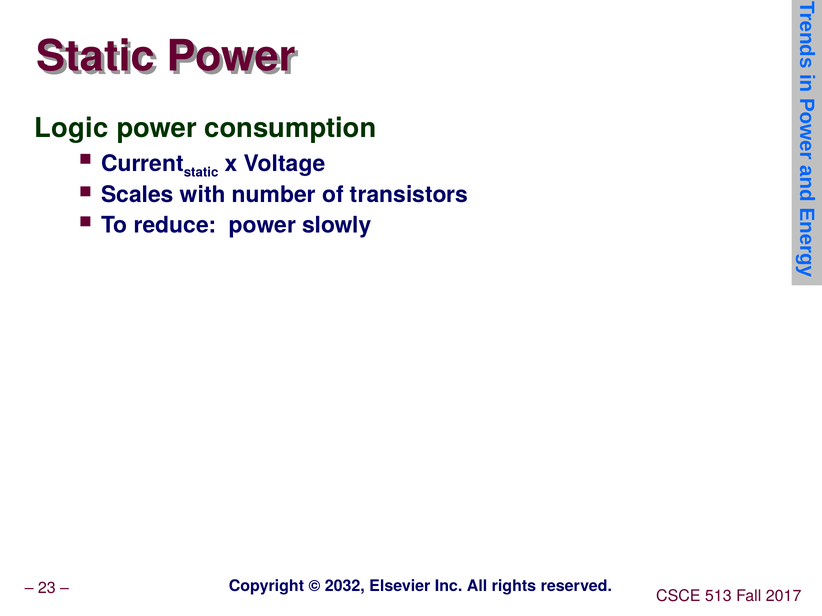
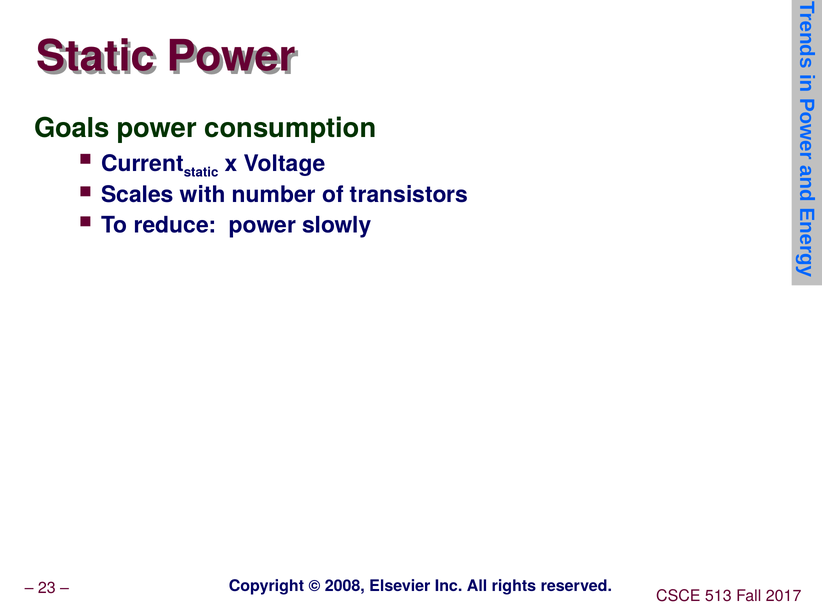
Logic: Logic -> Goals (72, 128)
2032: 2032 -> 2008 (345, 586)
